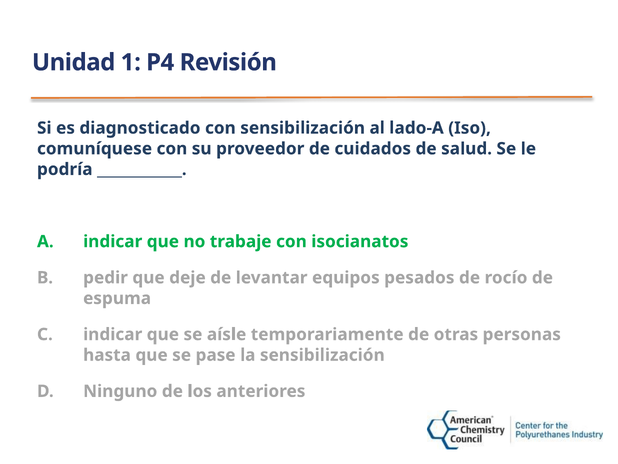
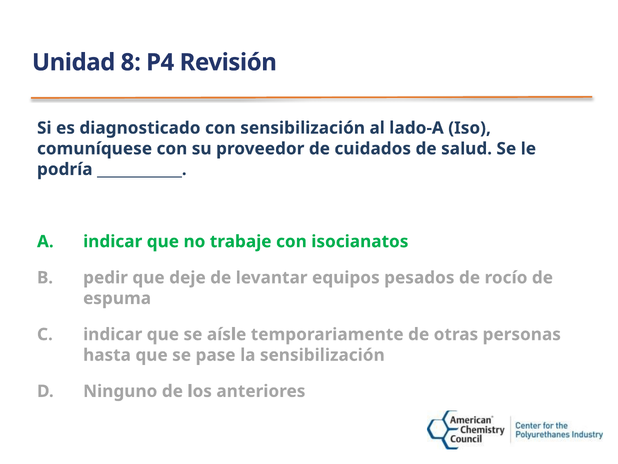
1: 1 -> 8 (131, 62)
